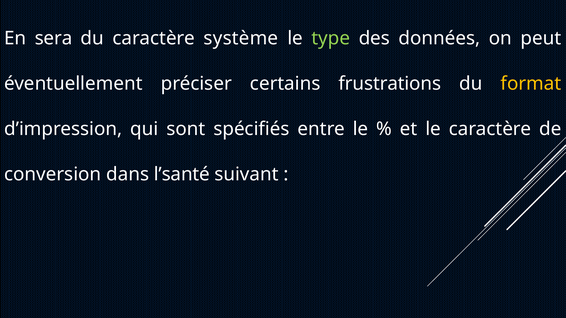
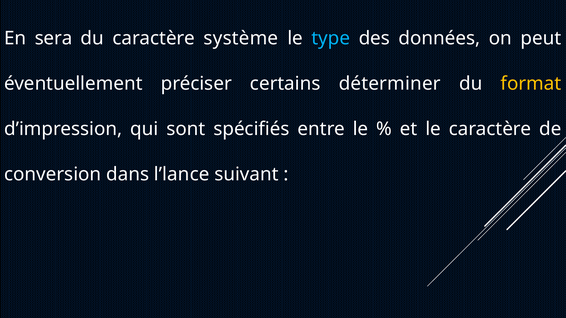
type colour: light green -> light blue (331, 38)
frustrations: frustrations -> déterminer (390, 84)
l’santé: l’santé -> l’lance (182, 174)
